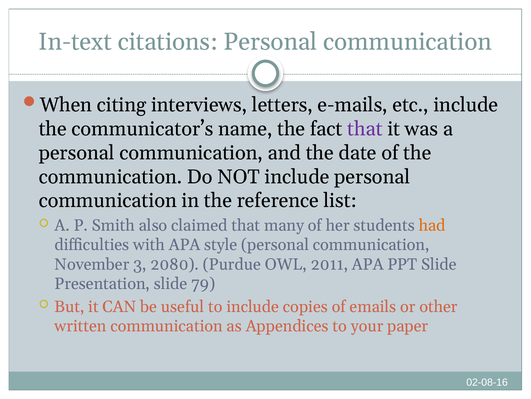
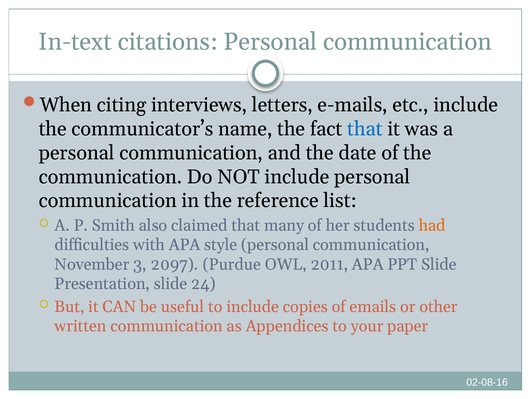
that colour: purple -> blue (365, 129)
2080: 2080 -> 2097 (175, 264)
79: 79 -> 24 (203, 283)
